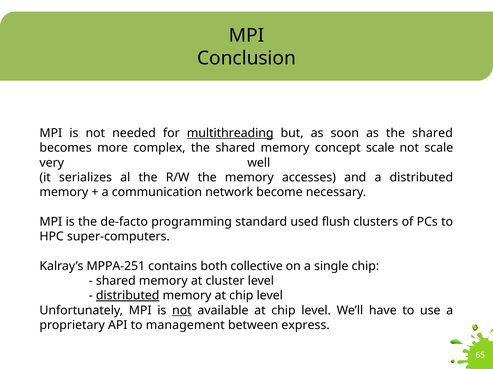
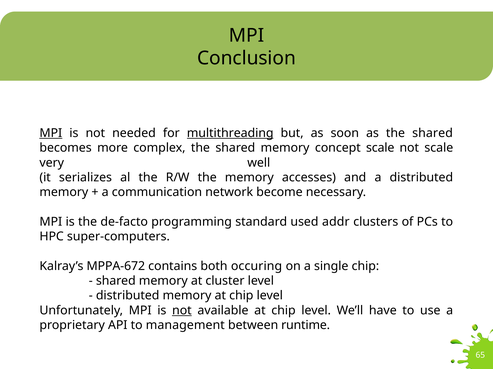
MPI underline: none -> present (51, 133)
flush: flush -> addr (336, 222)
MPPA-251: MPPA-251 -> MPPA-672 (116, 267)
collective: collective -> occuring (257, 267)
distributed underline: present -> none (128, 296)
express: express -> runtime (306, 326)
